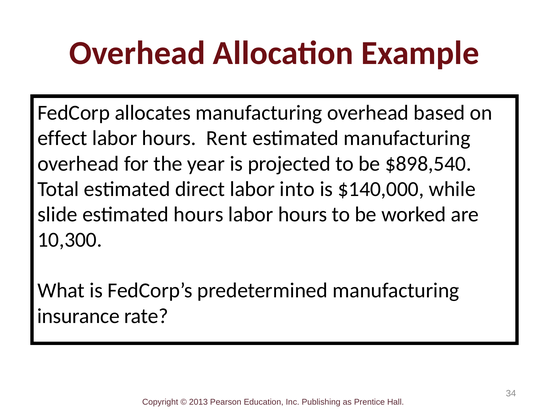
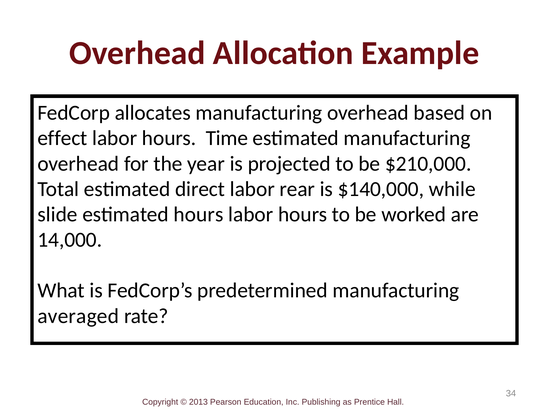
Rent: Rent -> Time (227, 138)
$898,540: $898,540 -> $210,000 (428, 164)
into: into -> rear (297, 189)
10,300: 10,300 -> 14,000 (70, 240)
insurance: insurance -> averaged (78, 316)
